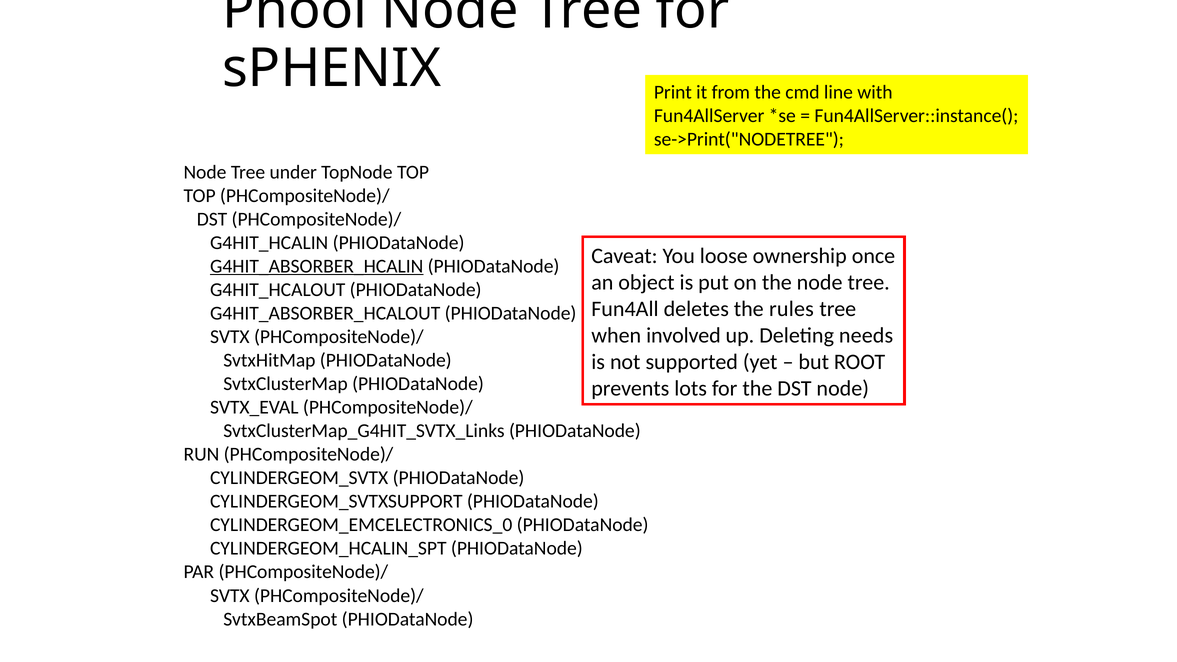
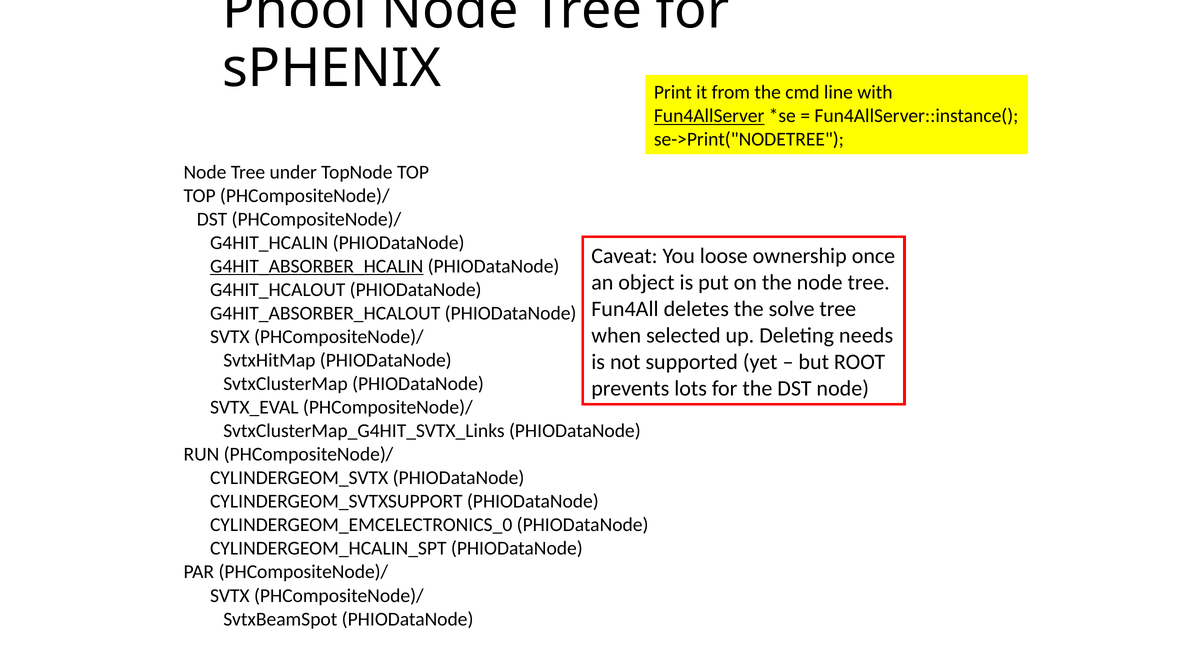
Fun4AllServer underline: none -> present (709, 116)
rules: rules -> solve (792, 309)
involved: involved -> selected (683, 335)
